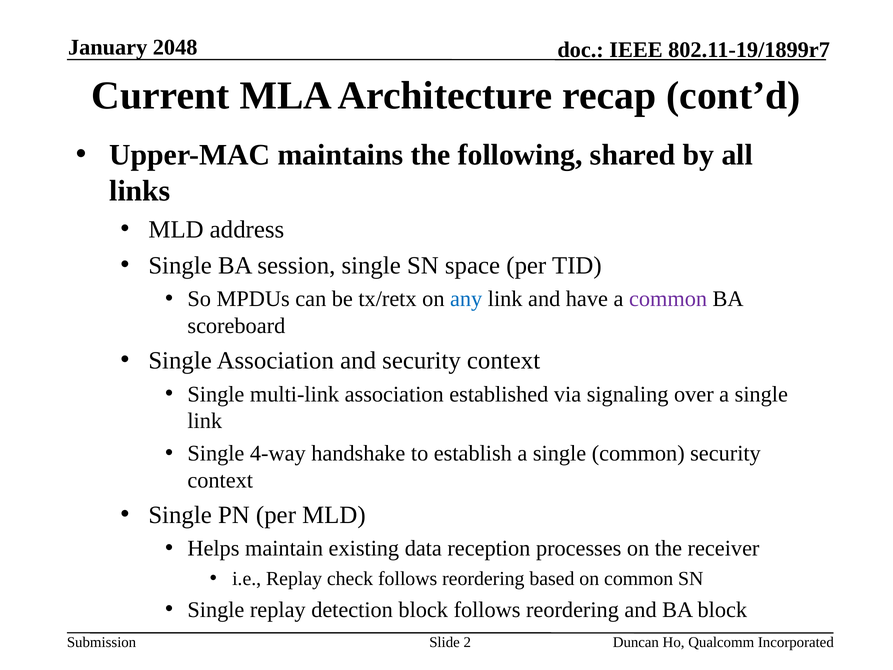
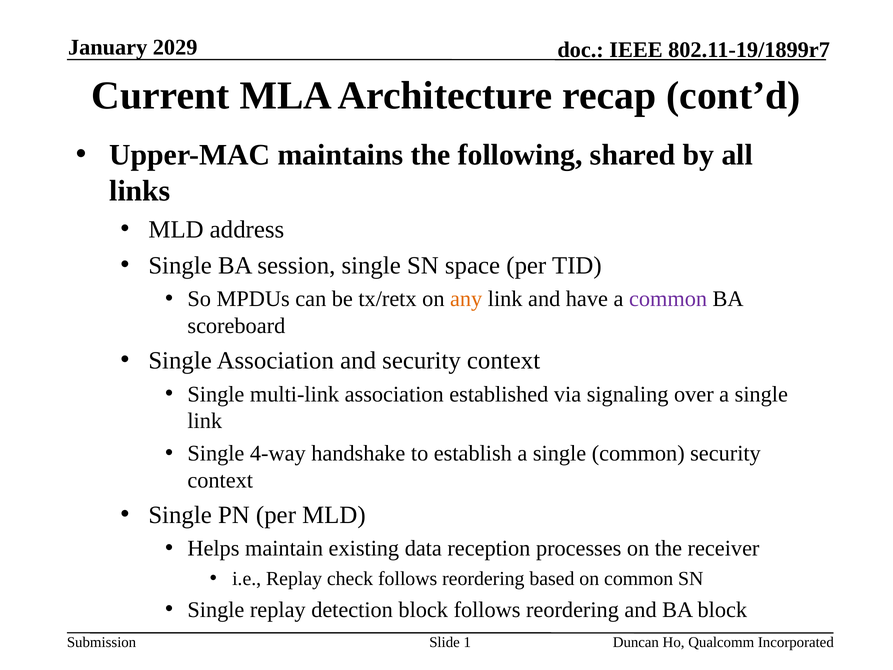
2048: 2048 -> 2029 (175, 47)
any colour: blue -> orange (466, 299)
2: 2 -> 1 (467, 642)
